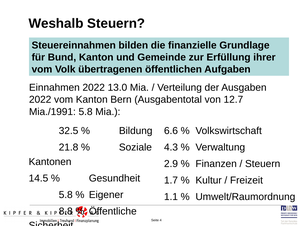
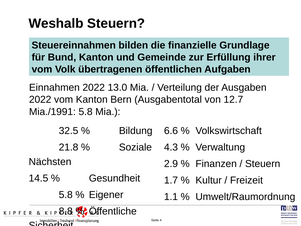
Kantonen: Kantonen -> Nächsten (50, 162)
